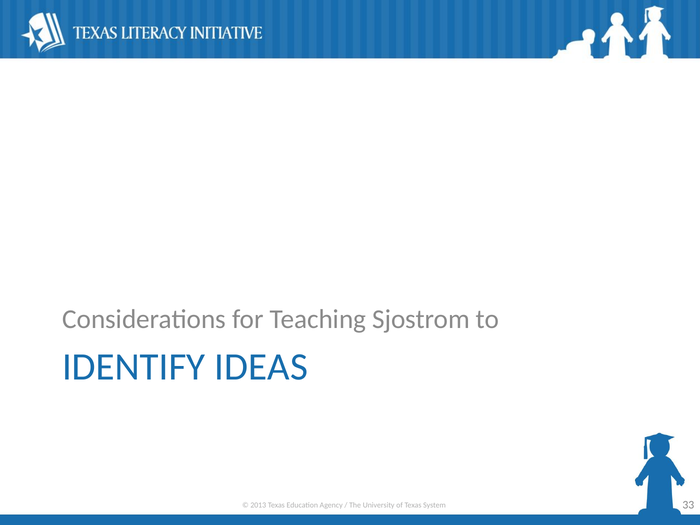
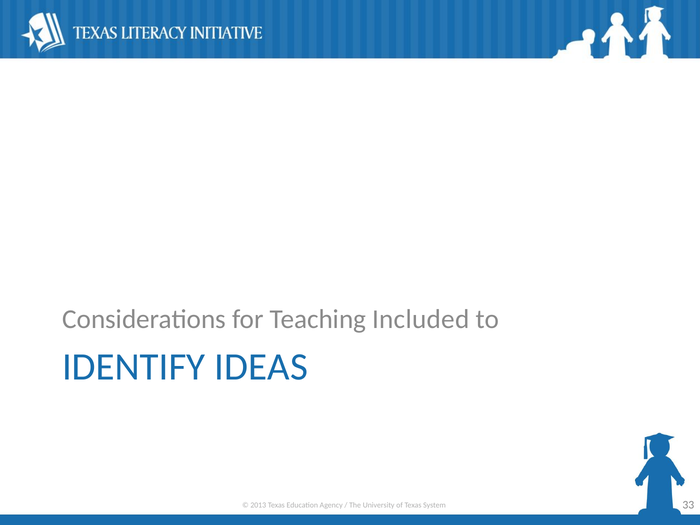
Sjostrom: Sjostrom -> Included (421, 319)
